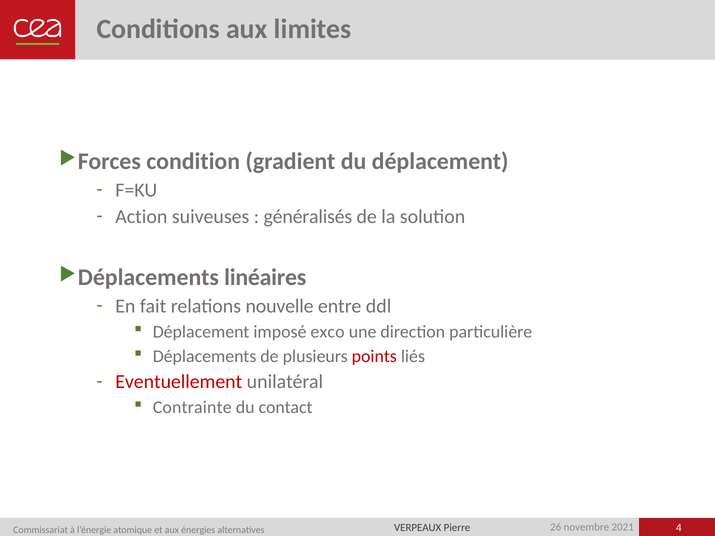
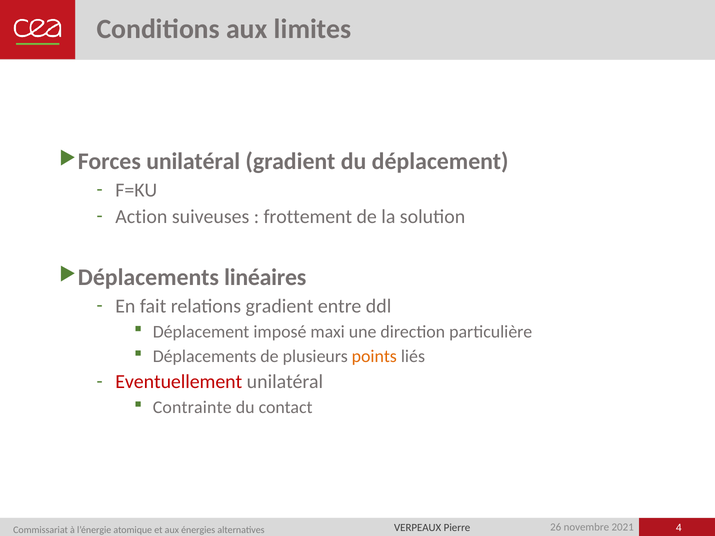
condition: condition -> unilatéral (193, 161)
généralisés: généralisés -> frottement (308, 217)
relations nouvelle: nouvelle -> gradient (279, 306)
exco: exco -> maxi (328, 332)
points colour: red -> orange (374, 356)
